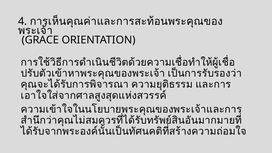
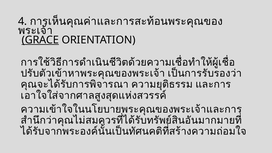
GRACE underline: none -> present (40, 40)
